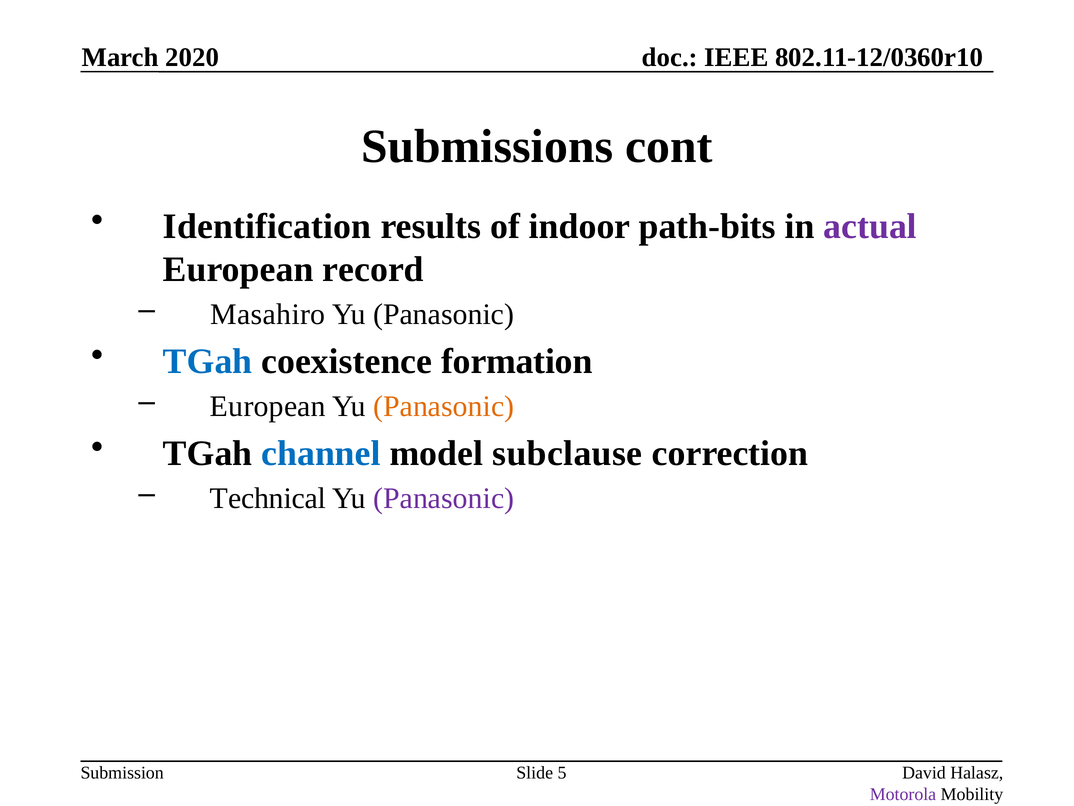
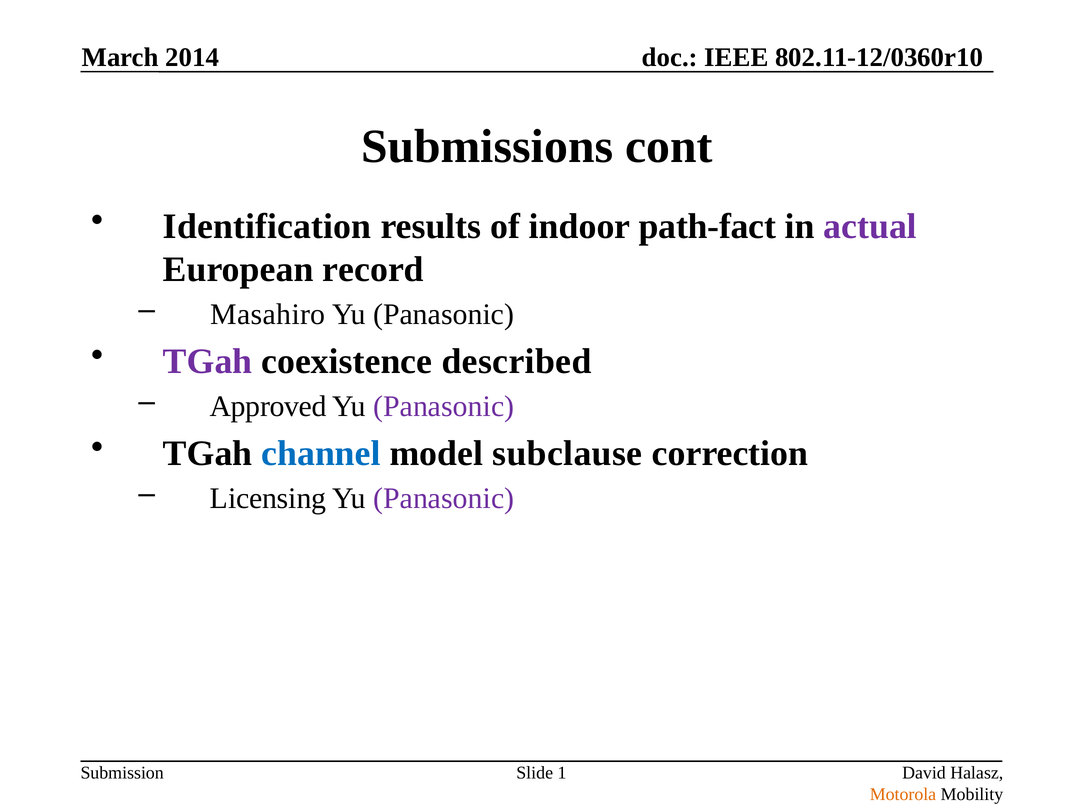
2020: 2020 -> 2014 (192, 57)
path-bits: path-bits -> path-fact (707, 226)
TGah colour: blue -> purple (208, 361)
formation: formation -> described (516, 361)
European: European -> Approved (268, 406)
Panasonic colour: orange -> purple (444, 406)
Technical: Technical -> Licensing (268, 498)
5: 5 -> 1 (562, 773)
Motorola colour: purple -> orange (903, 794)
